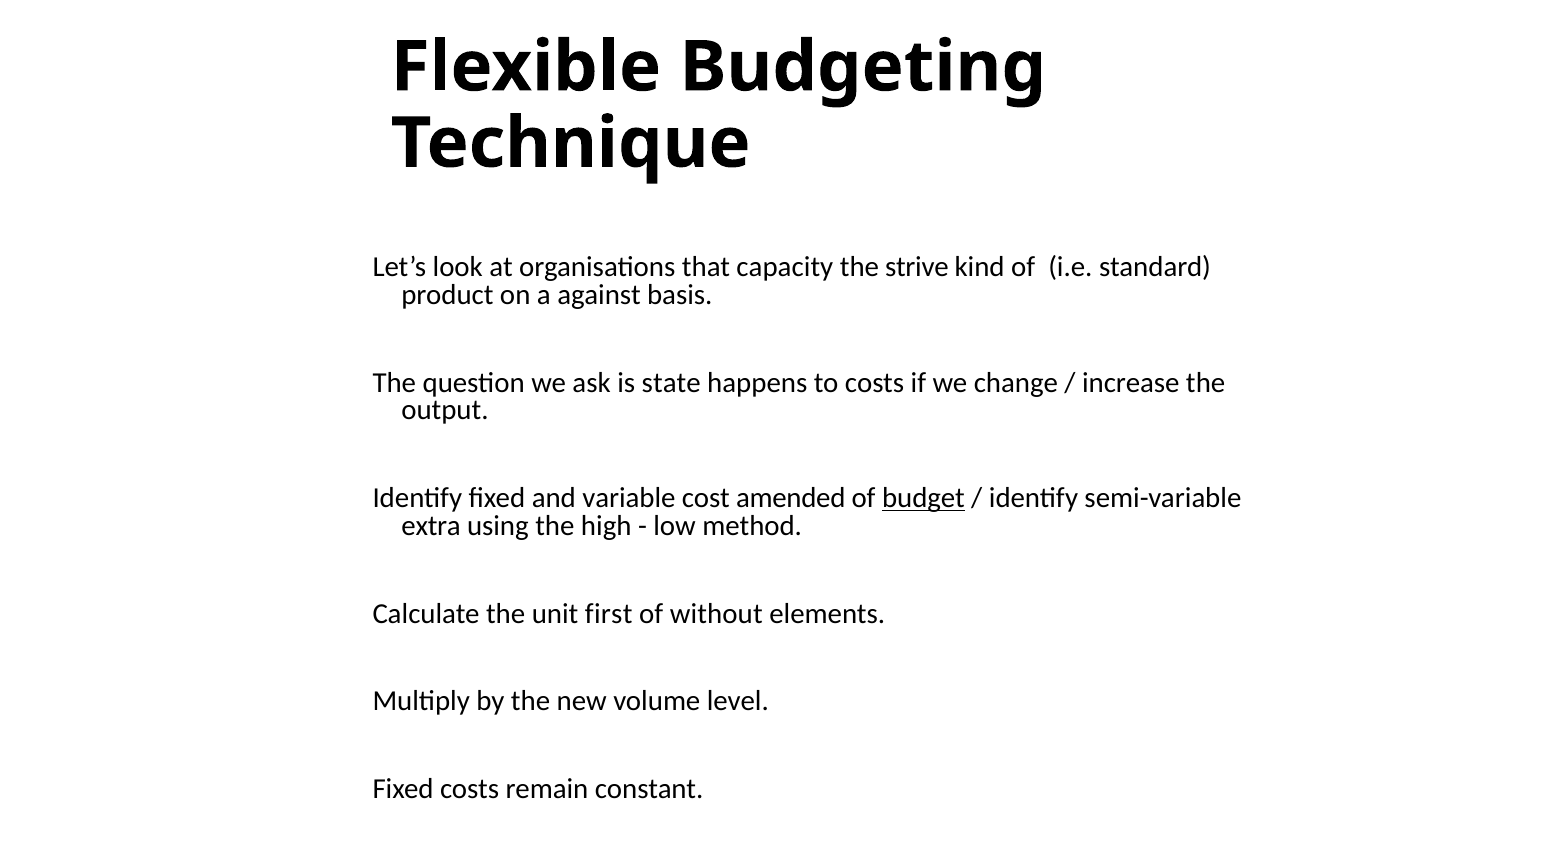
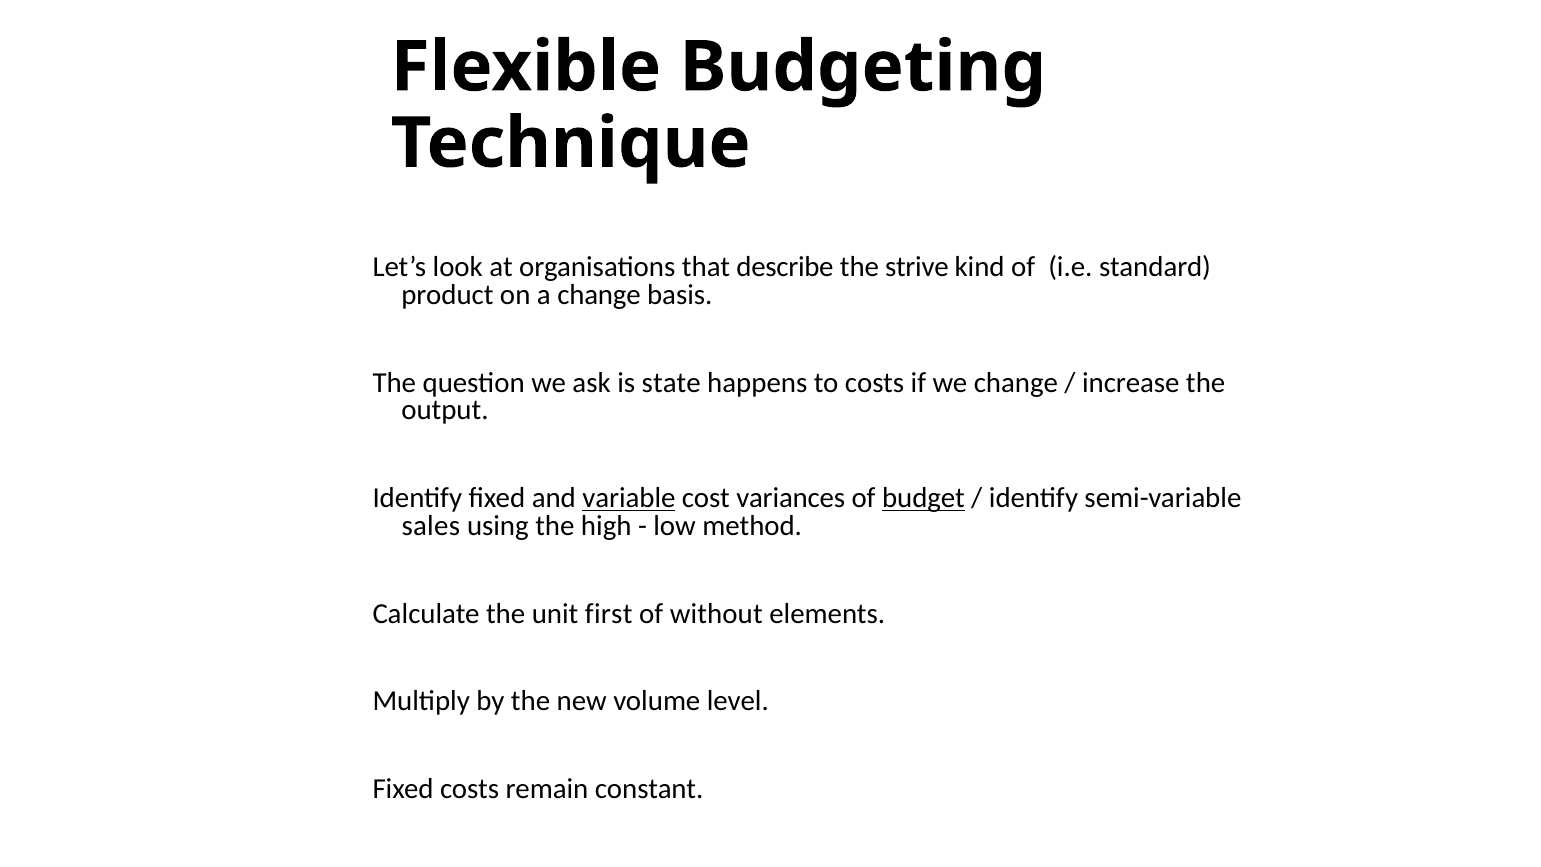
capacity: capacity -> describe (785, 267)
a against: against -> change (599, 295)
variable underline: none -> present (629, 498)
amended: amended -> variances (791, 498)
extra: extra -> sales (431, 526)
